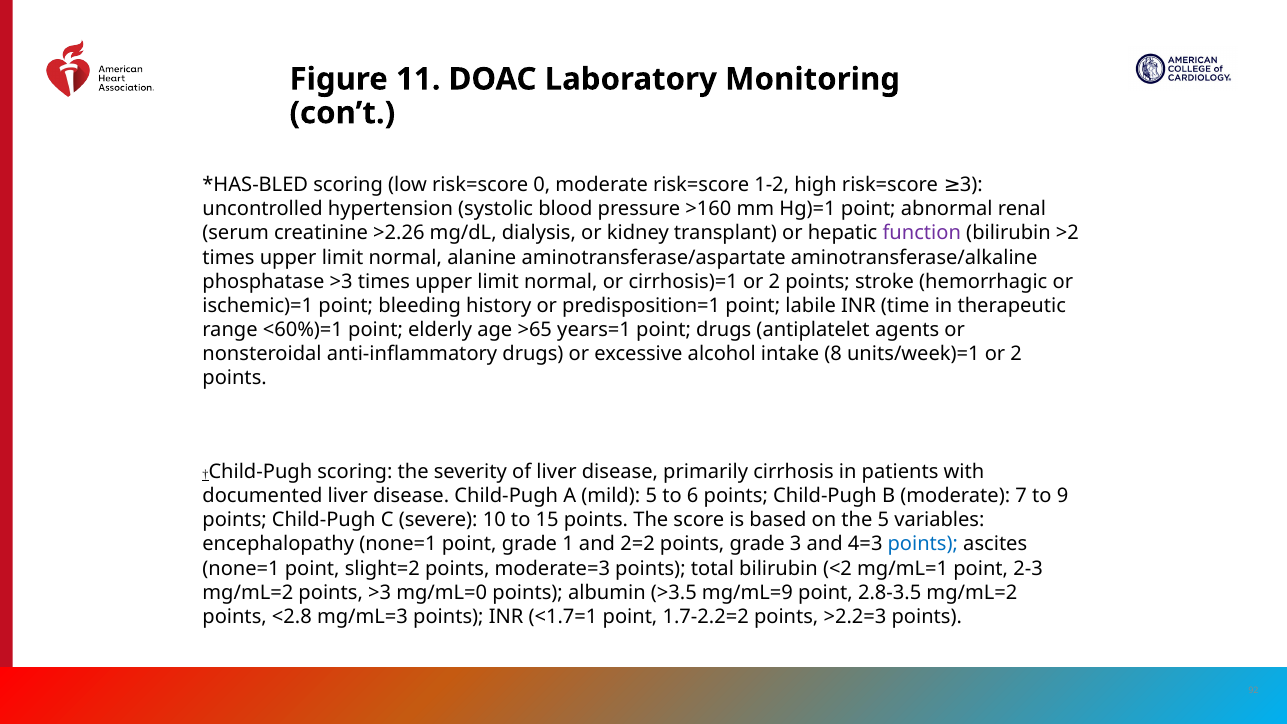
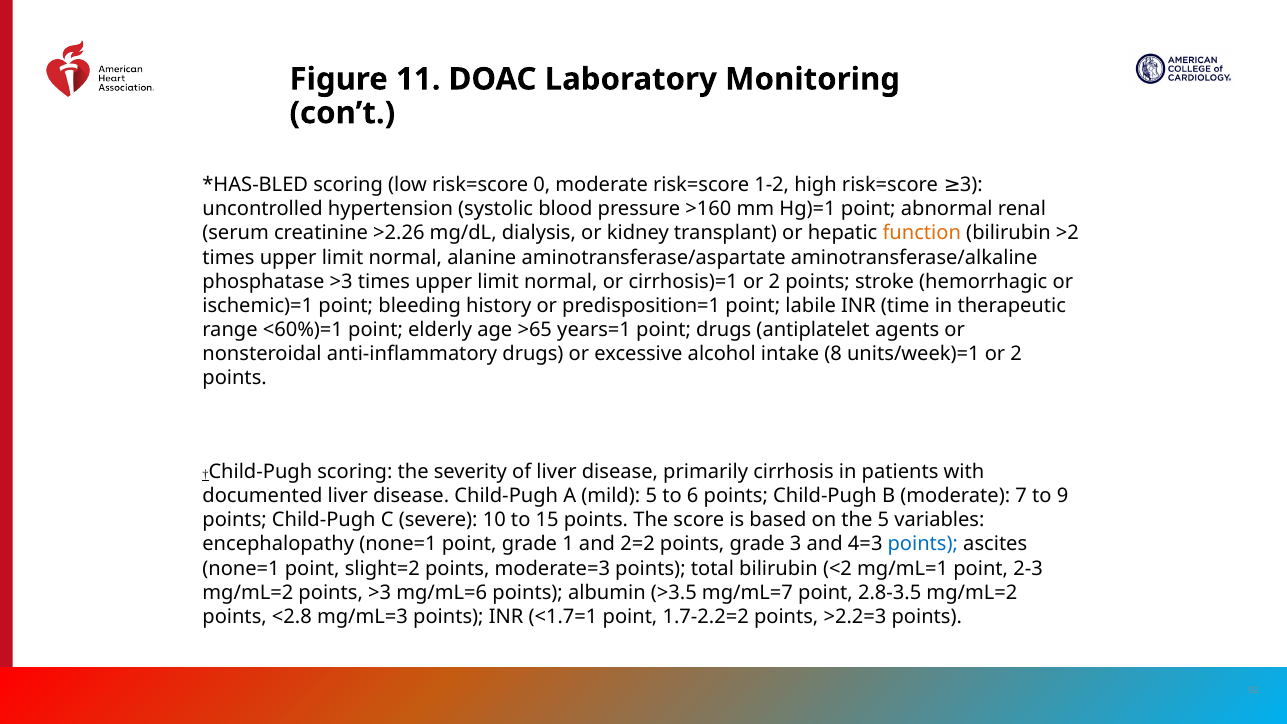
function colour: purple -> orange (922, 233)
mg/mL=0: mg/mL=0 -> mg/mL=6 (442, 592)
mg/mL=9: mg/mL=9 -> mg/mL=7 (747, 592)
